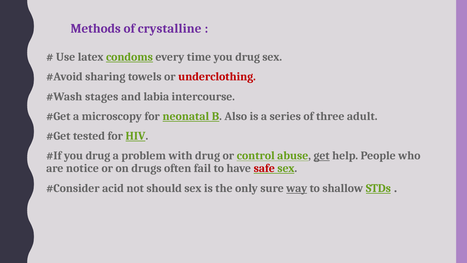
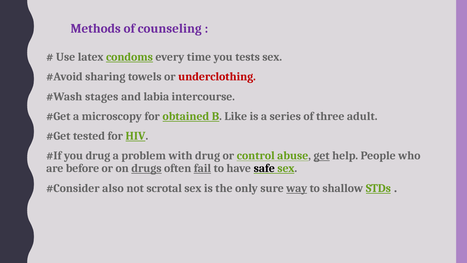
crystalline: crystalline -> counseling (170, 28)
time you drug: drug -> tests (248, 57)
neonatal: neonatal -> obtained (186, 116)
Also: Also -> Like (236, 116)
notice: notice -> before (83, 168)
drugs underline: none -> present (146, 168)
fail underline: none -> present (202, 168)
safe colour: red -> black (264, 168)
acid: acid -> also (113, 188)
should: should -> scrotal (164, 188)
